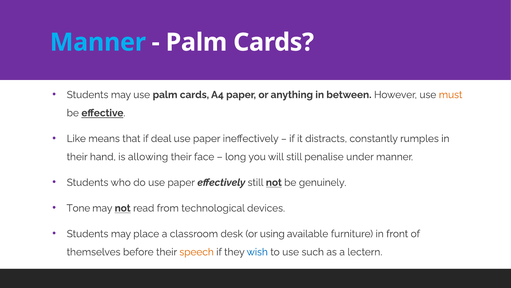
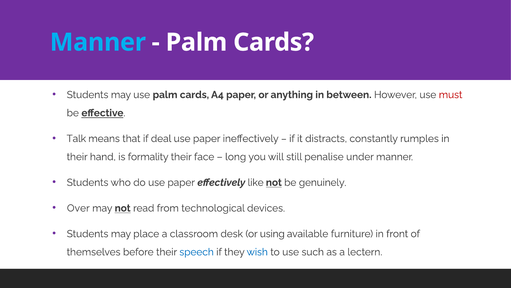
must colour: orange -> red (451, 95)
Like: Like -> Talk (76, 138)
allowing: allowing -> formality (148, 157)
effectively still: still -> like (256, 182)
Tone: Tone -> Over (78, 208)
speech colour: orange -> blue (197, 252)
